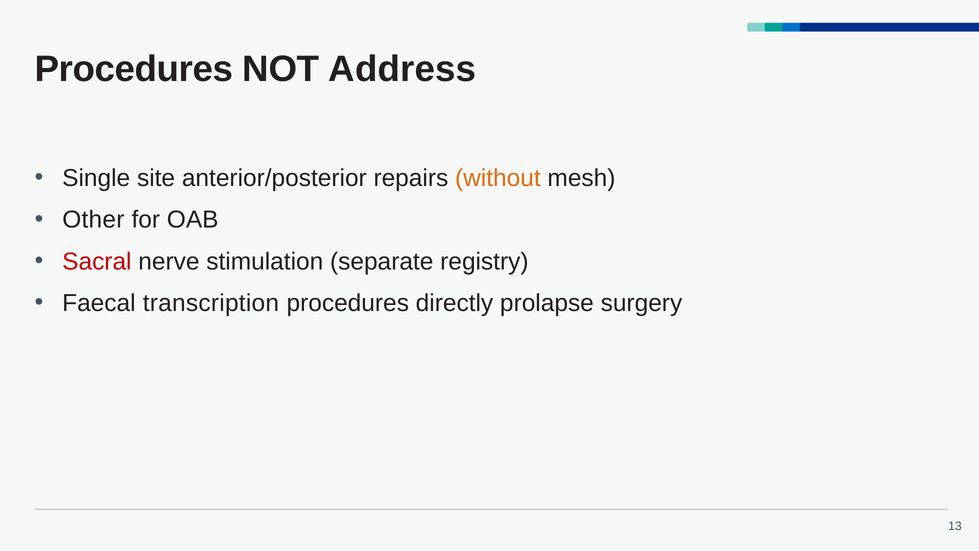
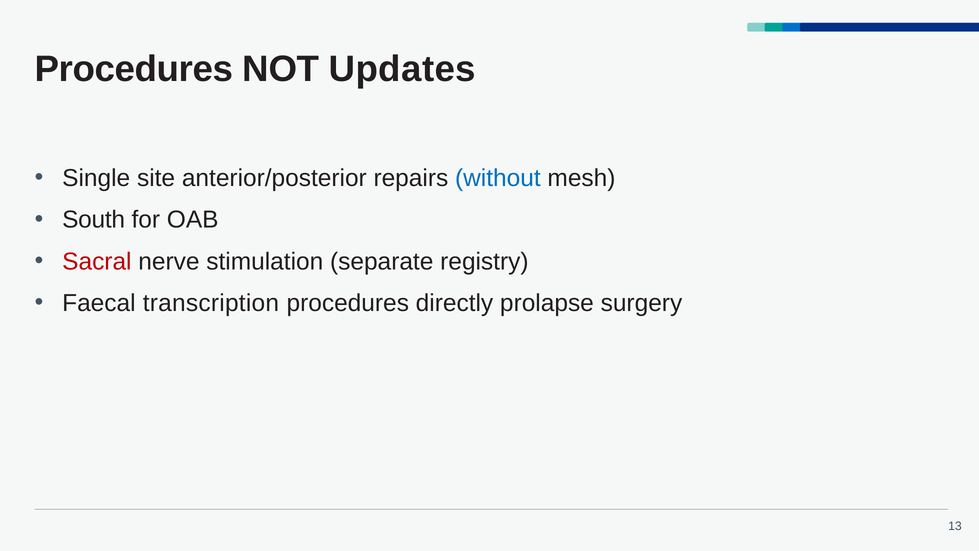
Address: Address -> Updates (402, 69)
without colour: orange -> blue (498, 178)
Other: Other -> South (94, 220)
